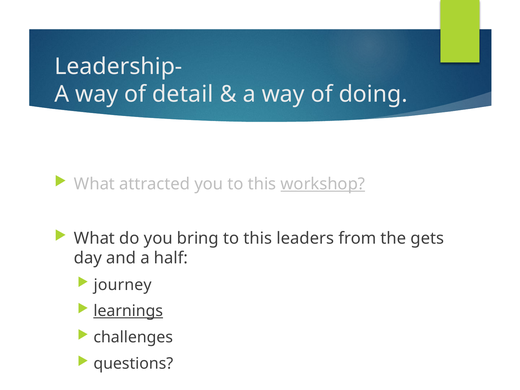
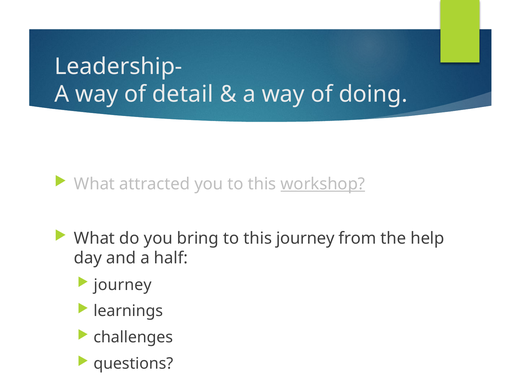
this leaders: leaders -> journey (305, 238)
gets: gets -> help (427, 238)
learnings underline: present -> none (128, 311)
